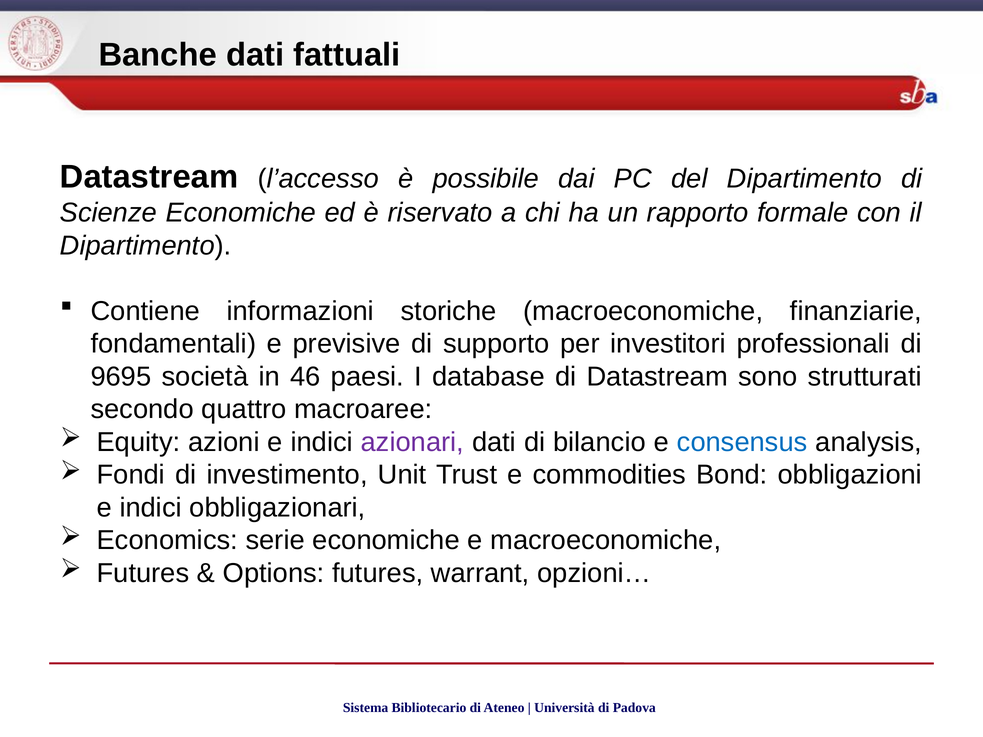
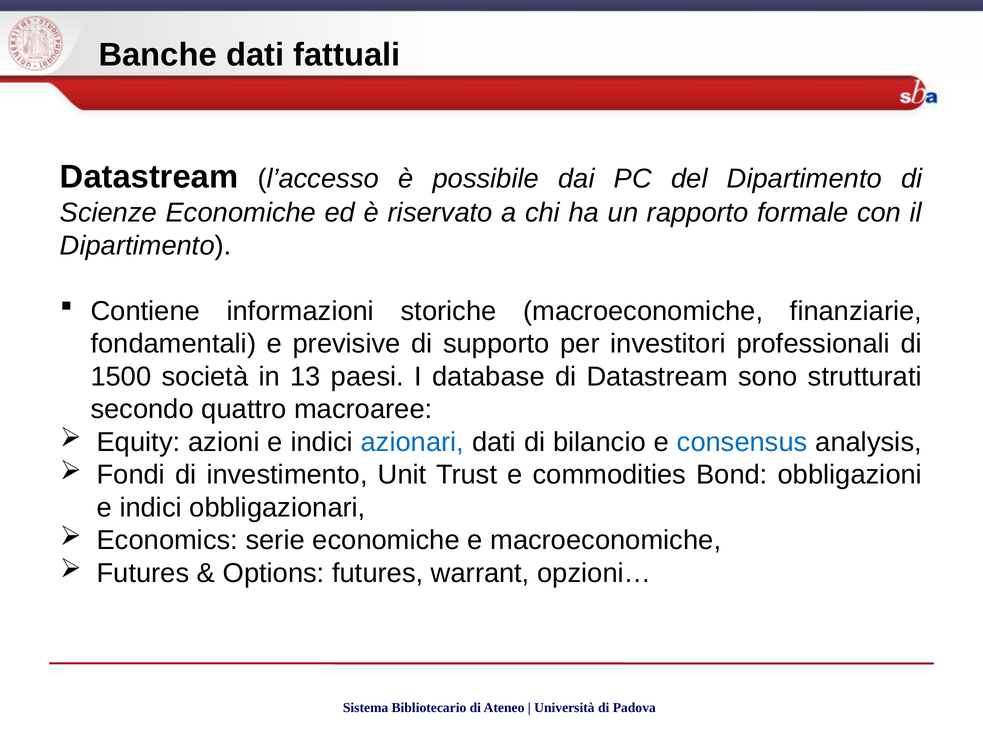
9695: 9695 -> 1500 (121, 377)
46: 46 -> 13 (305, 377)
azionari colour: purple -> blue (412, 442)
